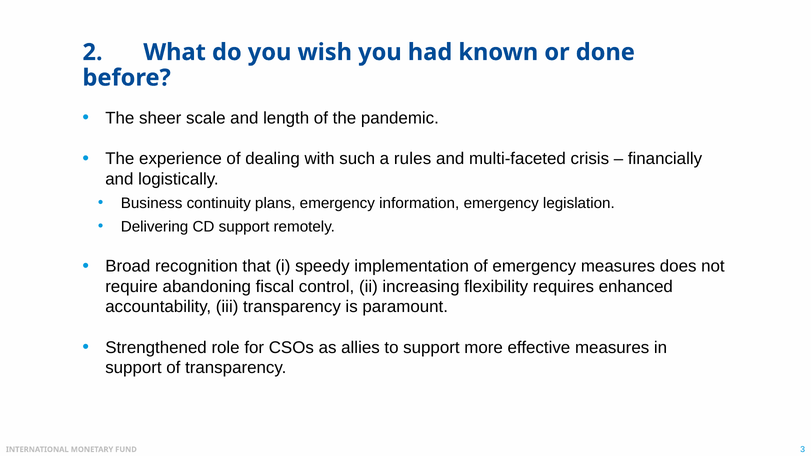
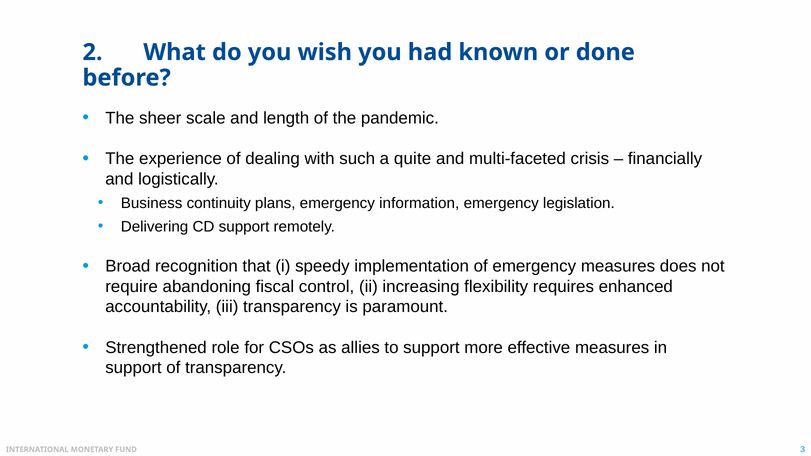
rules: rules -> quite (413, 159)
